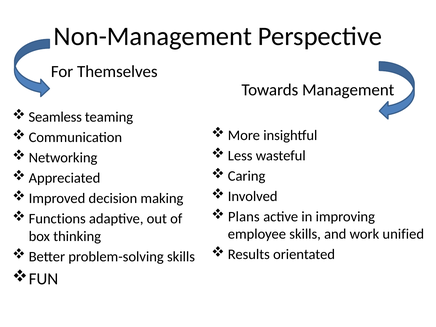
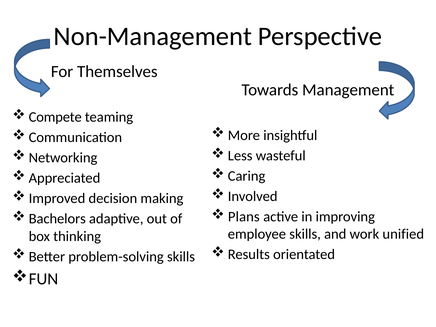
Seamless: Seamless -> Compete (55, 117)
Functions: Functions -> Bachelors (57, 219)
